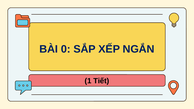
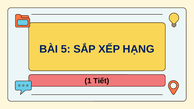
0: 0 -> 5 (66, 49)
NGẮN: NGẮN -> HẠNG (139, 49)
